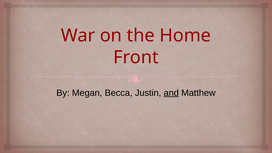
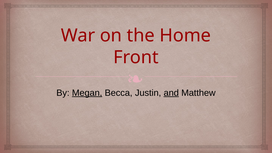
Megan underline: none -> present (87, 93)
